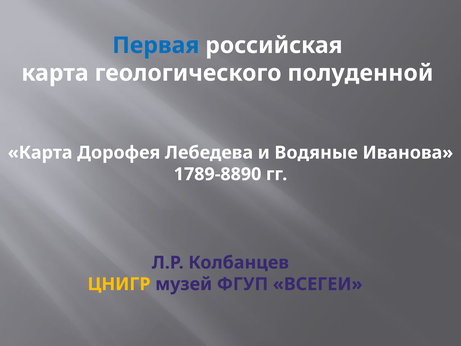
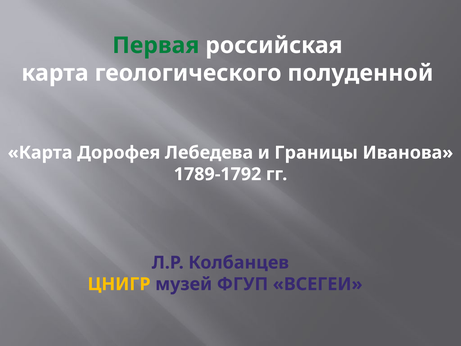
Первая colour: blue -> green (156, 45)
Водяные: Водяные -> Границы (316, 153)
1789-8890: 1789-8890 -> 1789-1792 (218, 174)
